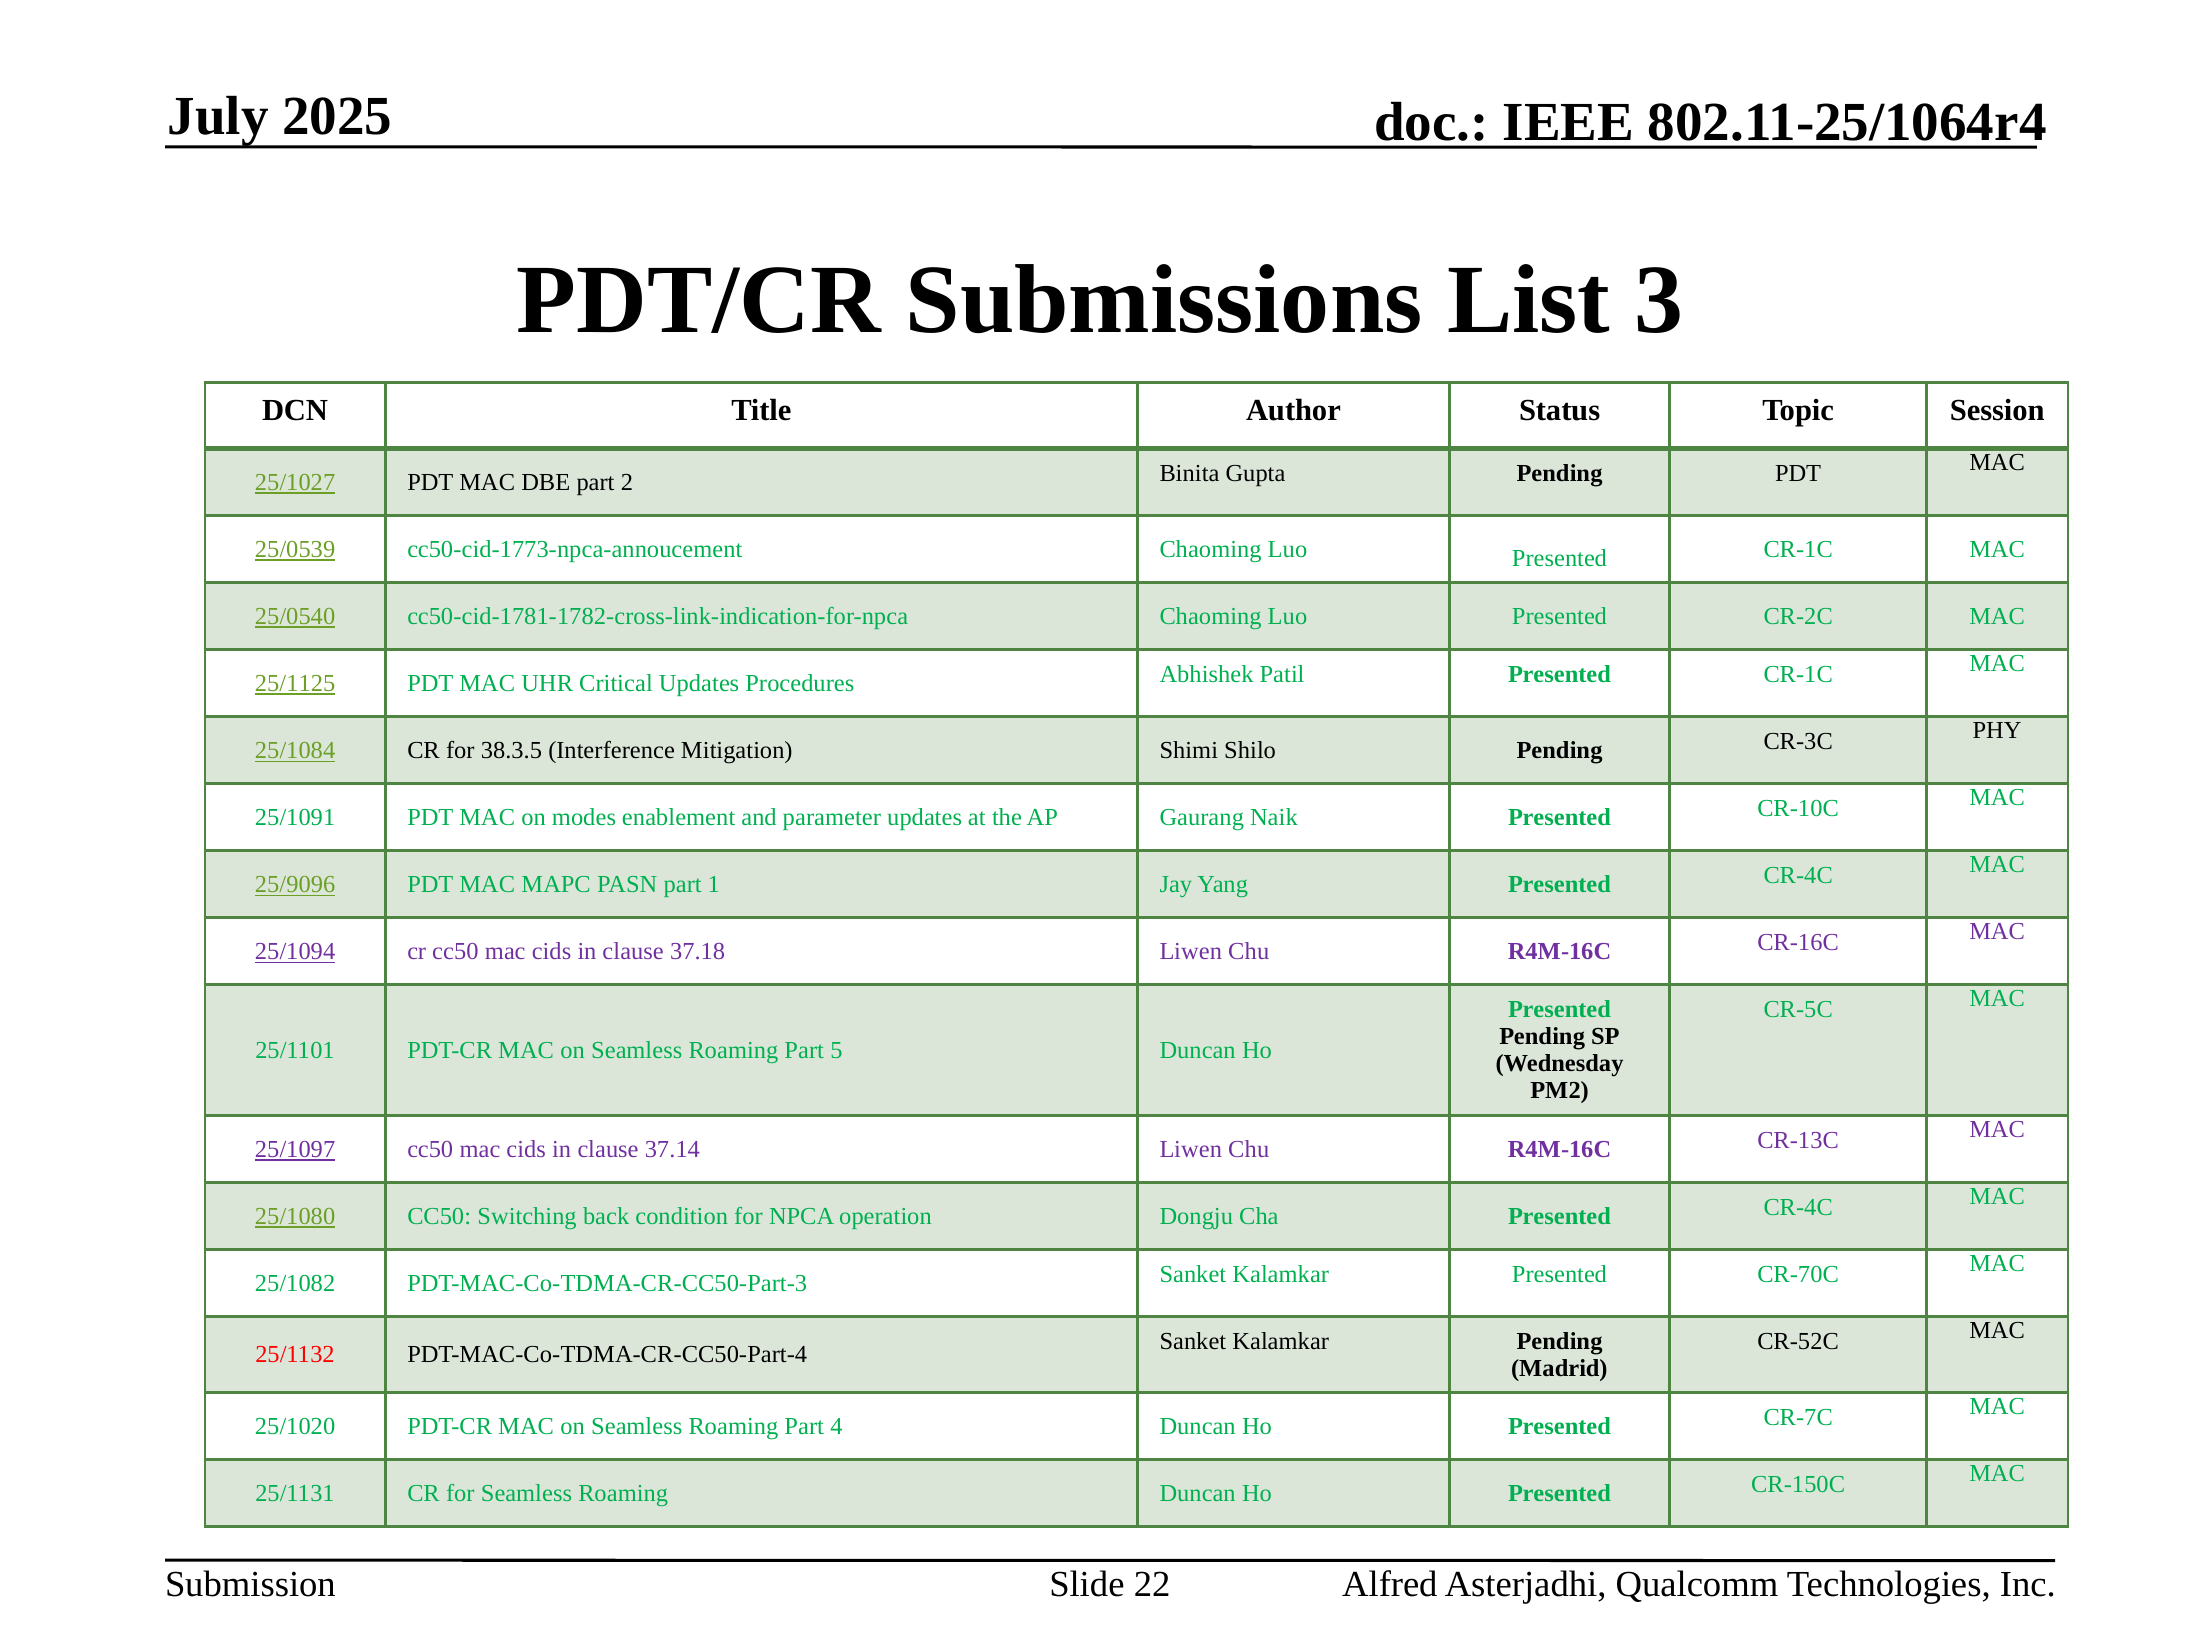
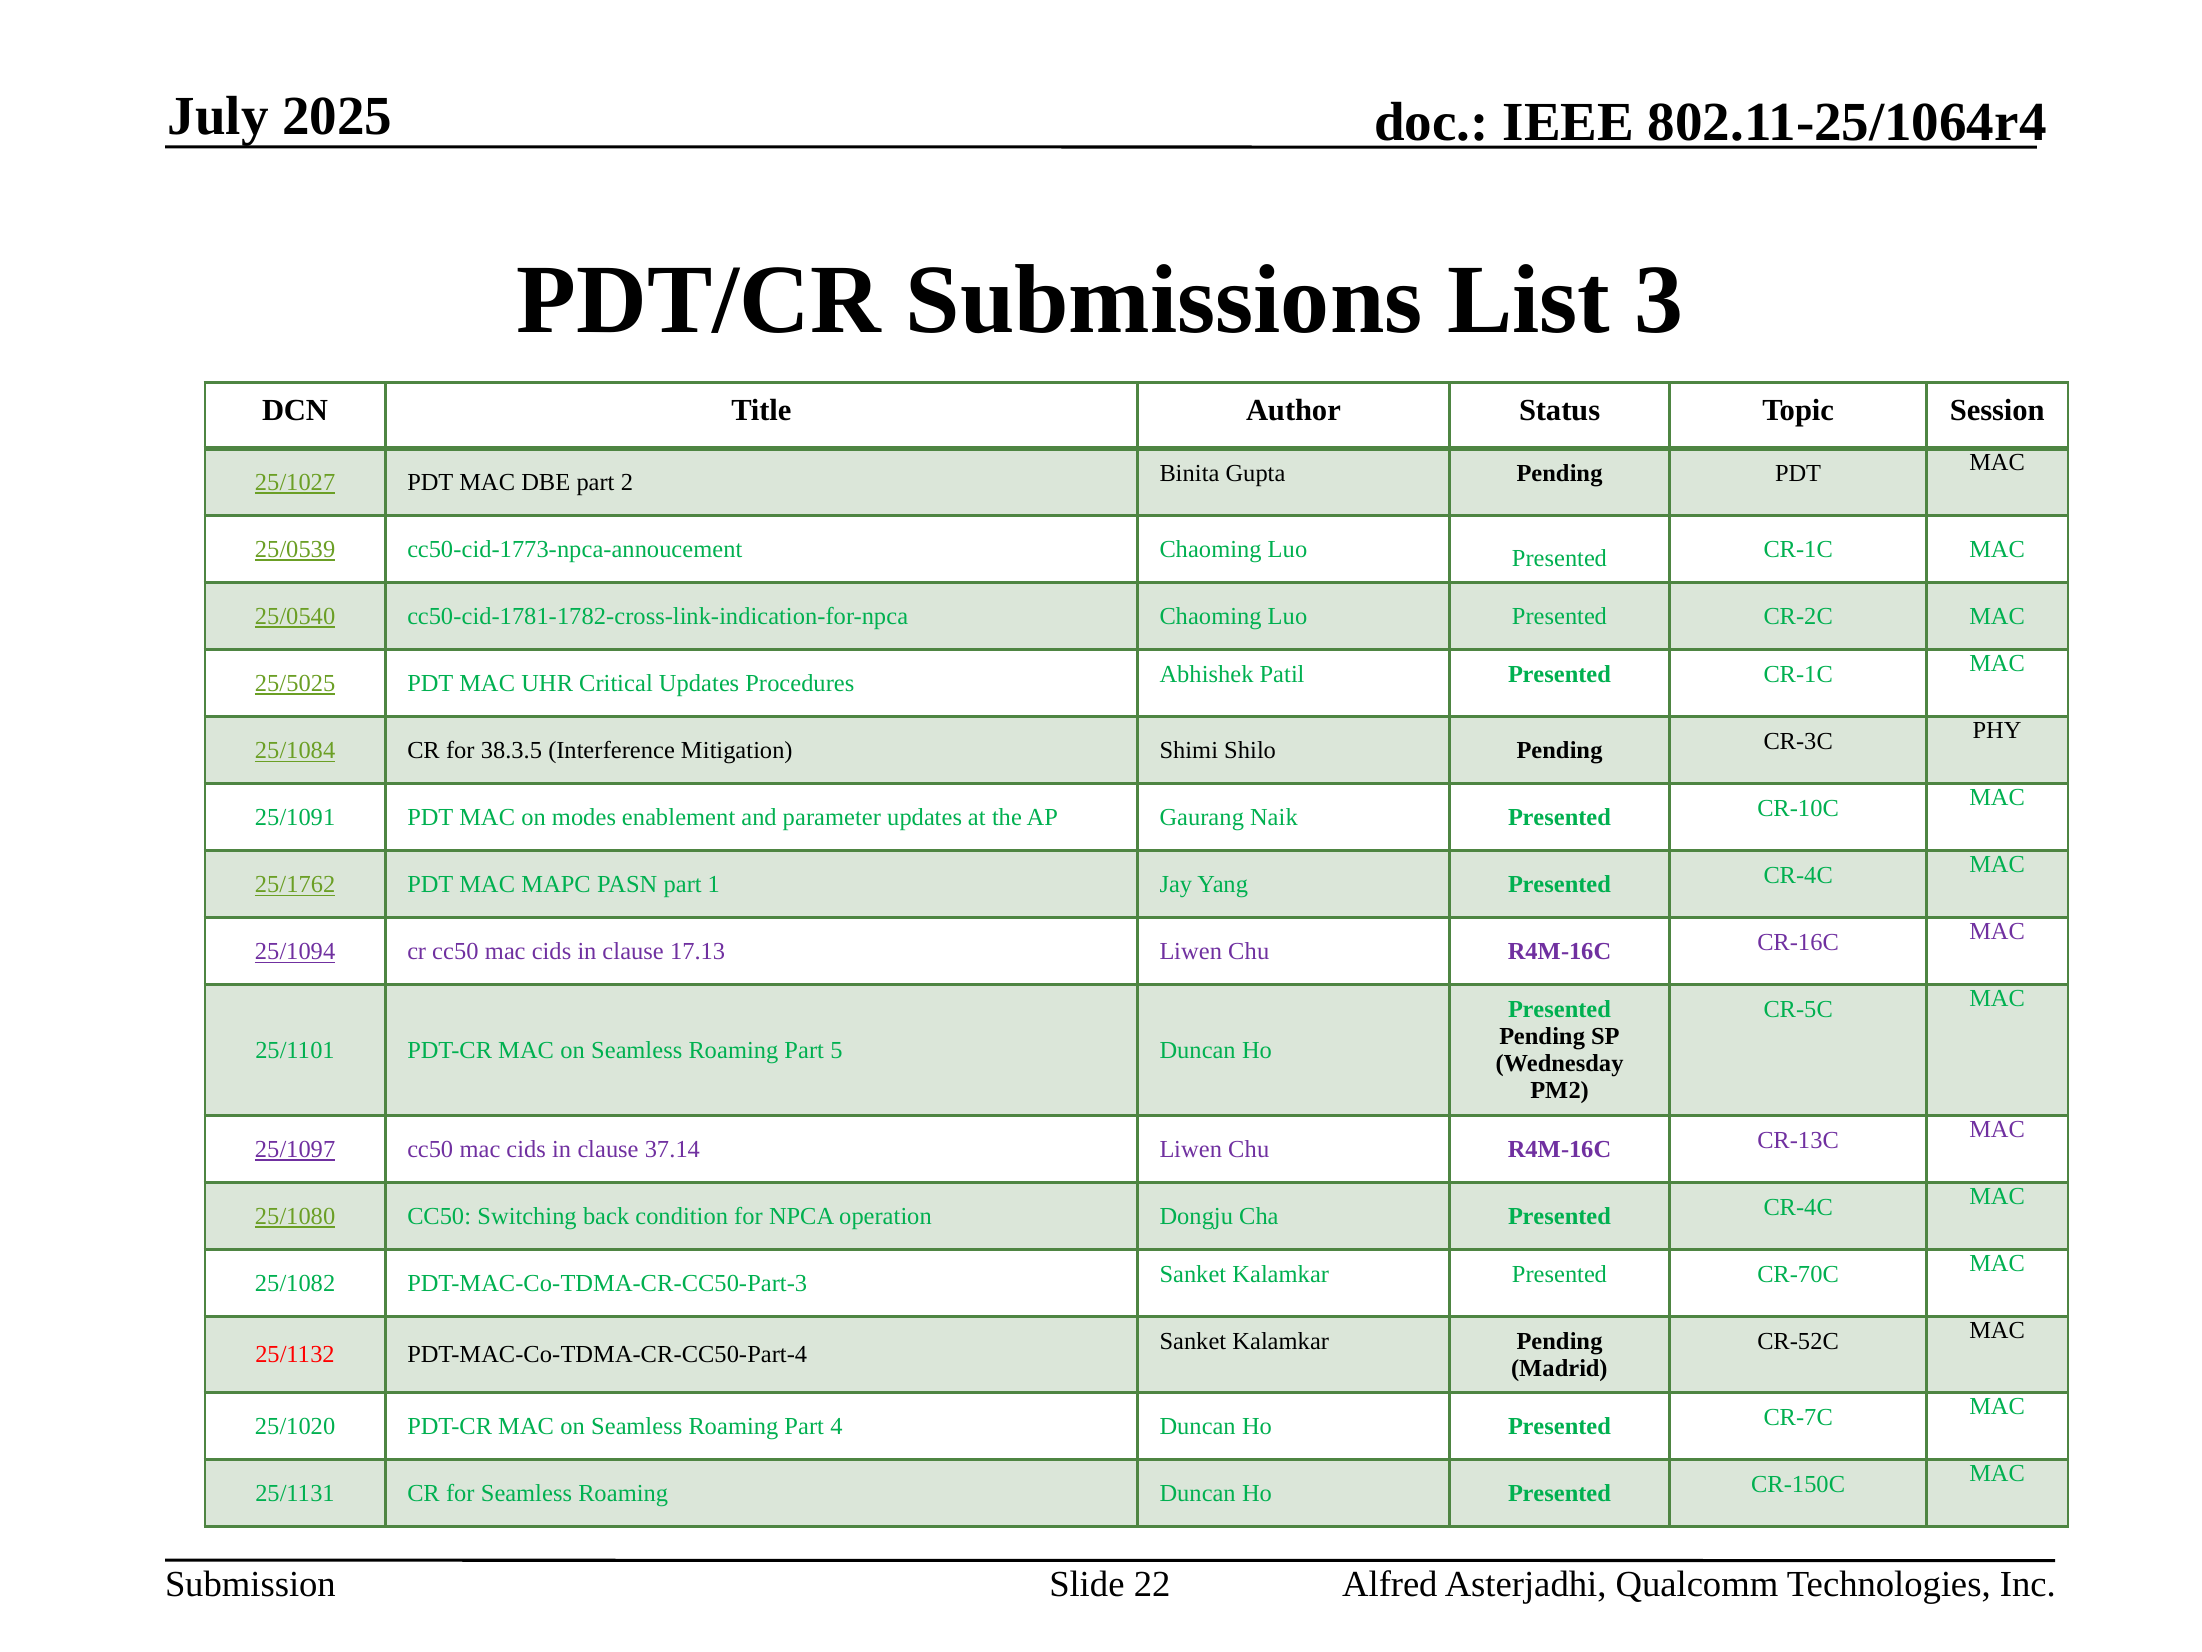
25/1125: 25/1125 -> 25/5025 (295, 683)
25/9096: 25/9096 -> 25/1762 (295, 884)
37.18: 37.18 -> 17.13 (698, 951)
